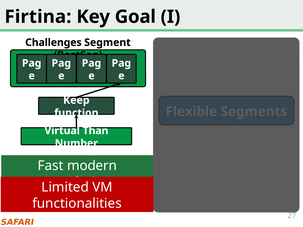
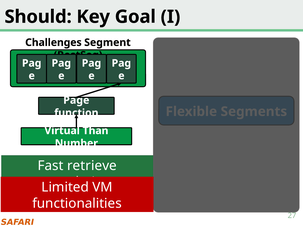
Firtina: Firtina -> Should (38, 17)
Keep: Keep -> Page (76, 100)
modern: modern -> retrieve (92, 166)
